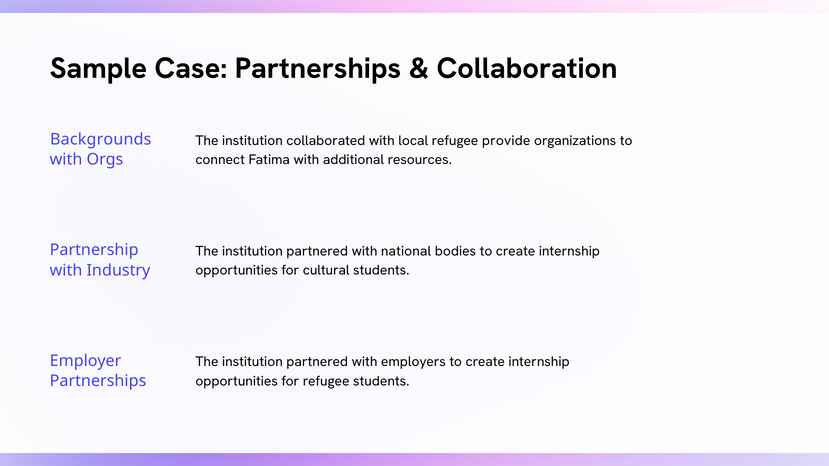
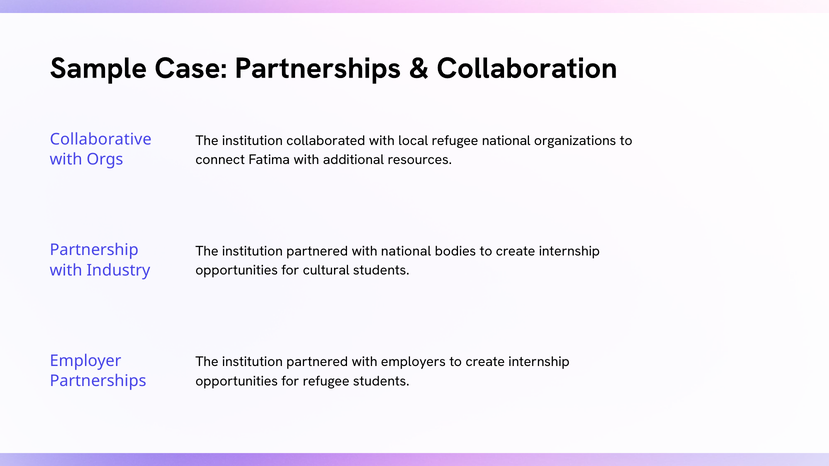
Backgrounds: Backgrounds -> Collaborative (101, 139)
refugee provide: provide -> national (506, 141)
